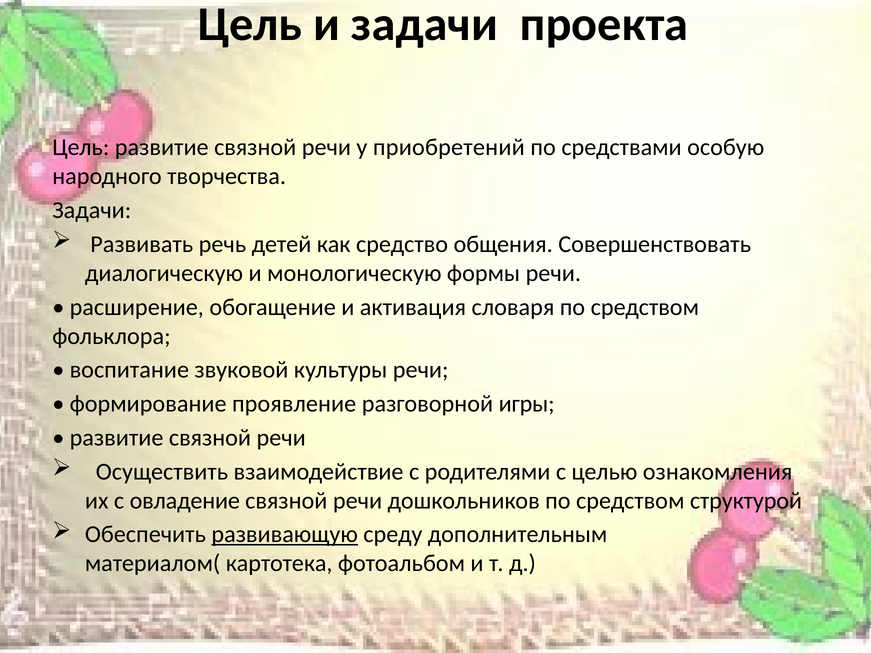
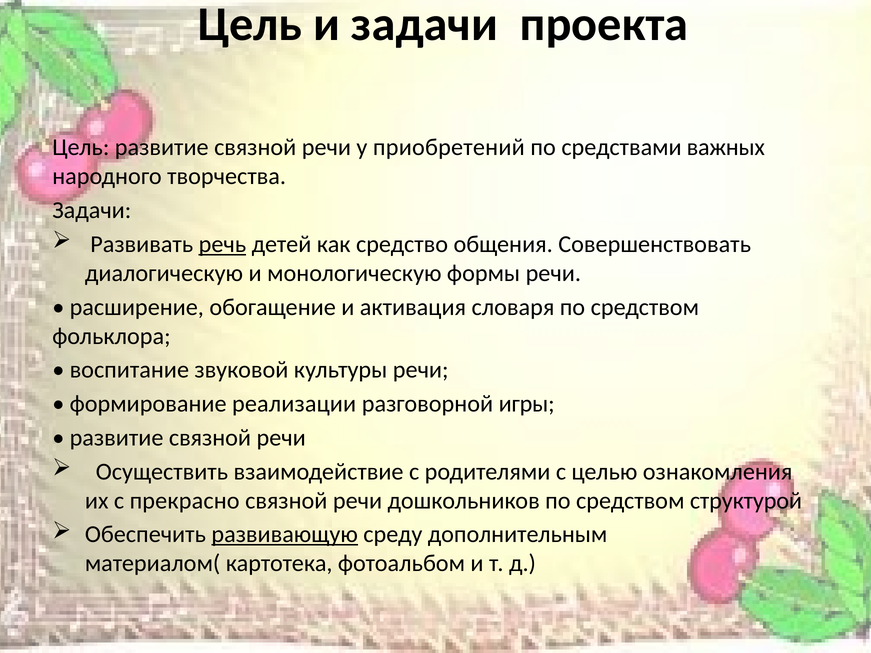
особую: особую -> важных (726, 147)
речь underline: none -> present (222, 244)
проявление: проявление -> реализации (294, 404)
овладение: овладение -> прекрасно (185, 501)
